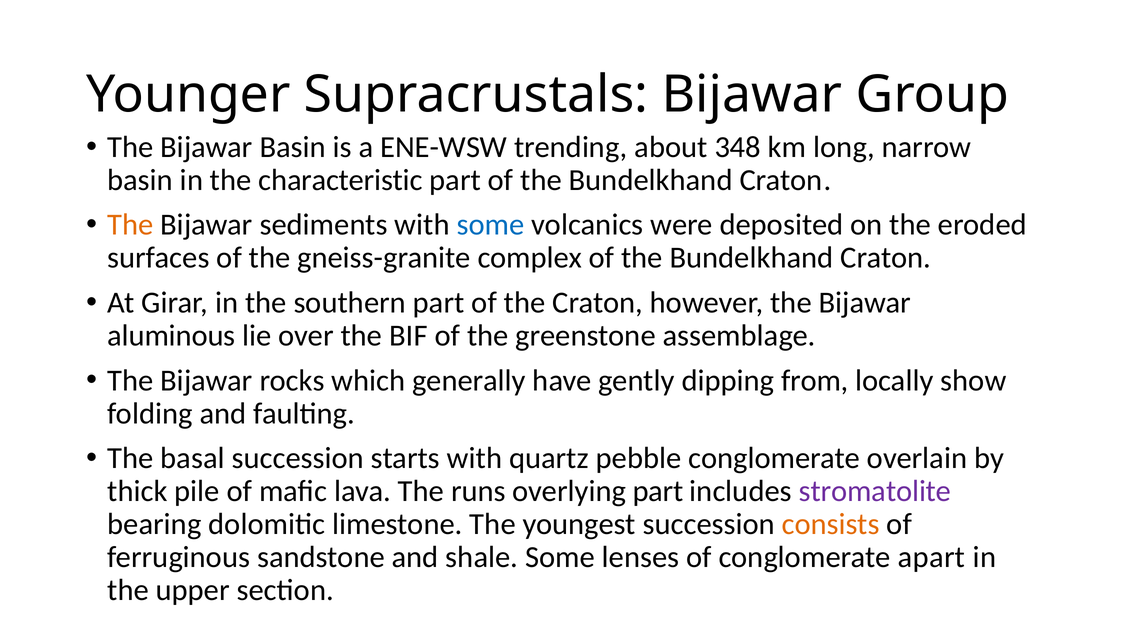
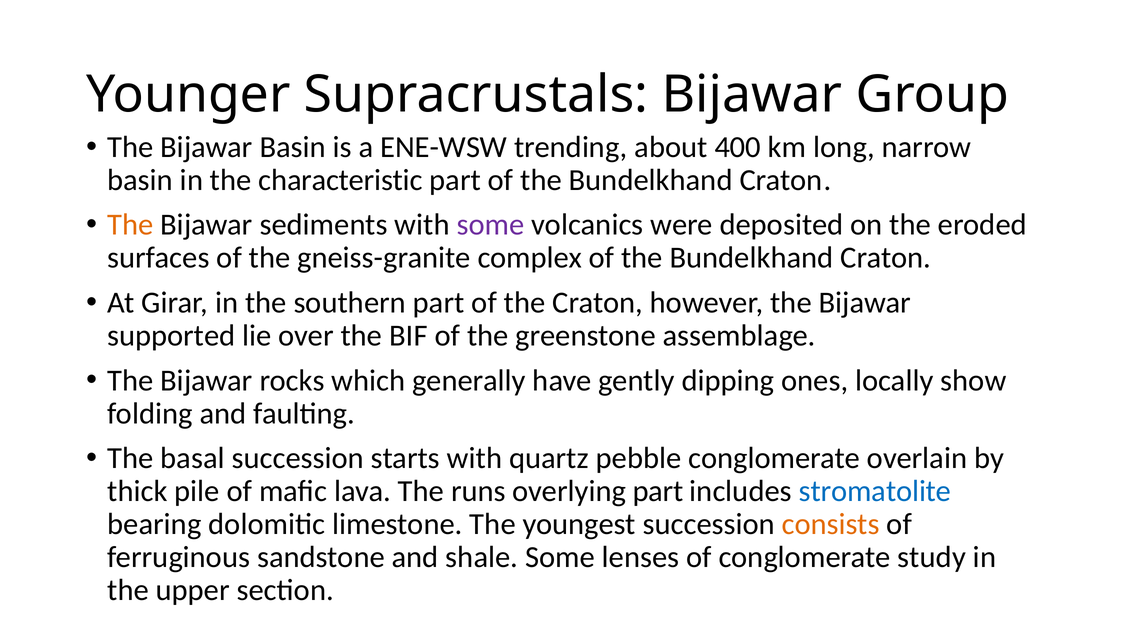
348: 348 -> 400 (738, 147)
some colour: blue -> purple (491, 225)
aluminous: aluminous -> supported (171, 336)
from: from -> ones (815, 381)
stromatolite colour: purple -> blue (875, 492)
apart: apart -> study (932, 558)
